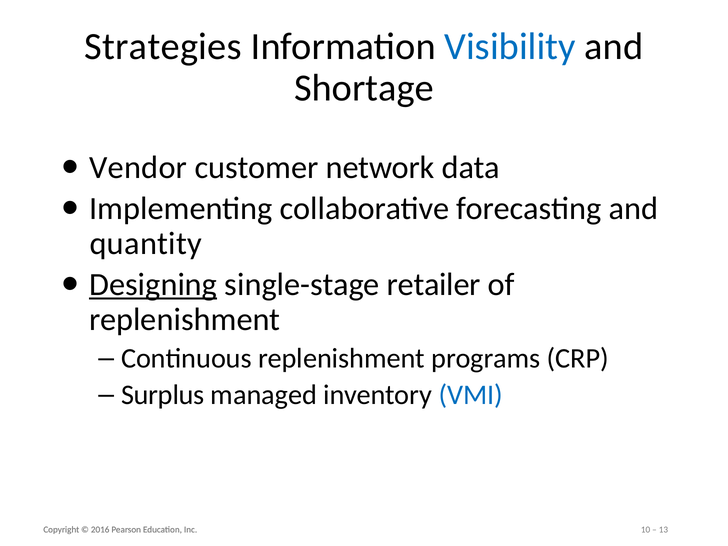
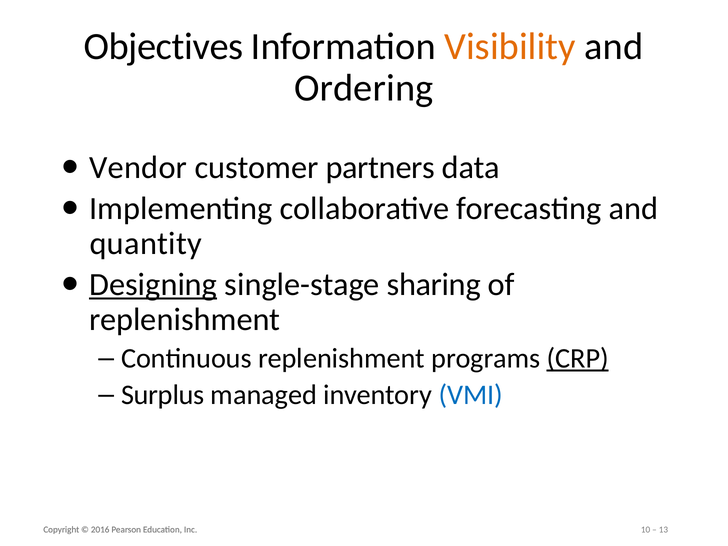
Strategies: Strategies -> Objectives (163, 46)
Visibility colour: blue -> orange (510, 46)
Shortage: Shortage -> Ordering (364, 88)
network: network -> partners (380, 168)
retailer: retailer -> sharing (434, 285)
CRP underline: none -> present (578, 358)
